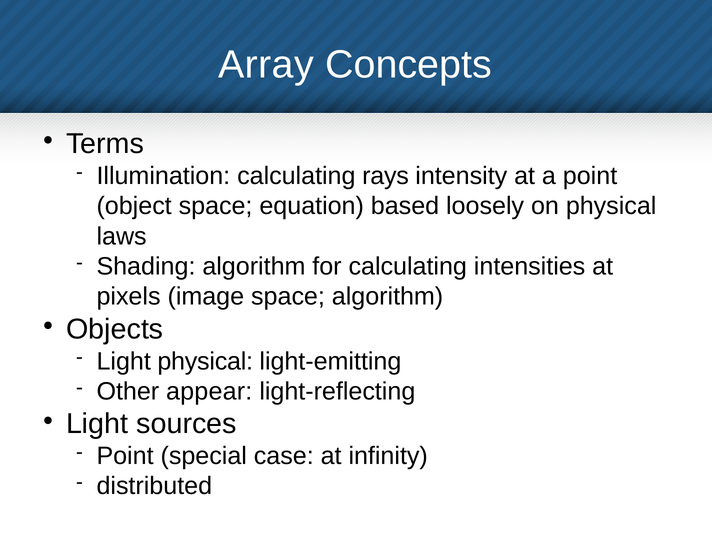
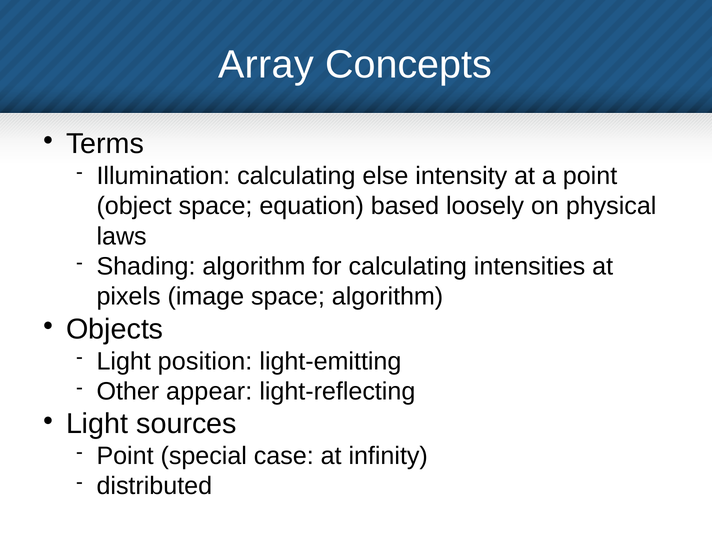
rays: rays -> else (385, 176)
Light physical: physical -> position (205, 361)
